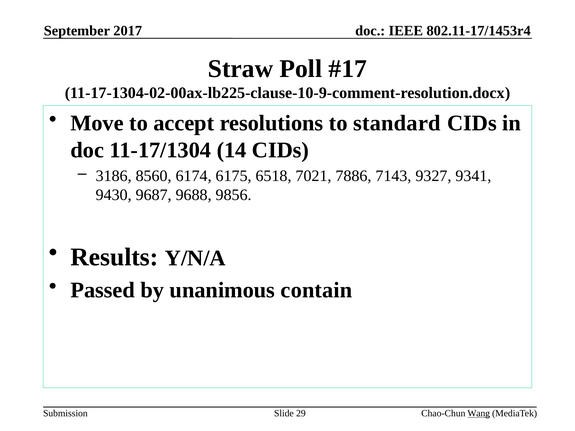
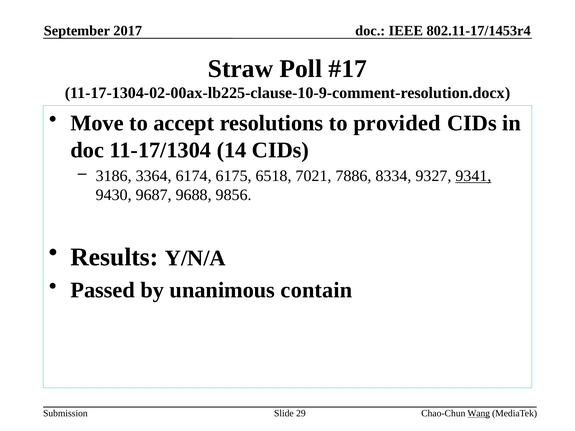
standard: standard -> provided (397, 123)
8560: 8560 -> 3364 (154, 176)
7143: 7143 -> 8334 (393, 176)
9341 underline: none -> present (473, 176)
